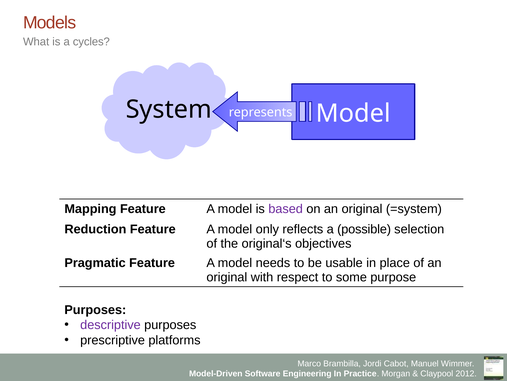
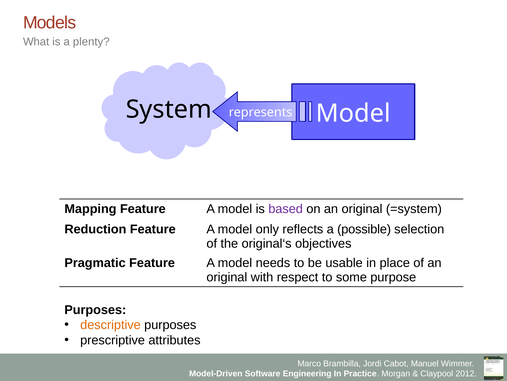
cycles: cycles -> plenty (91, 42)
descriptive colour: purple -> orange (110, 324)
platforms: platforms -> attributes (174, 340)
